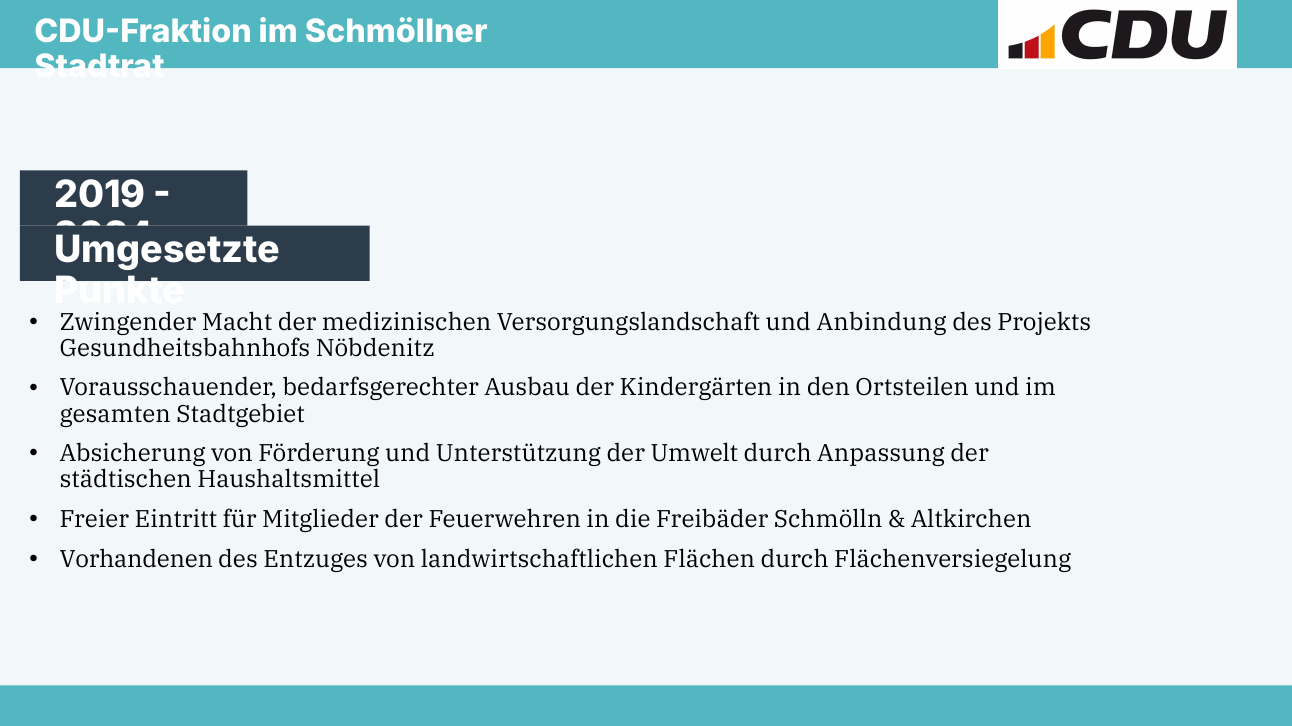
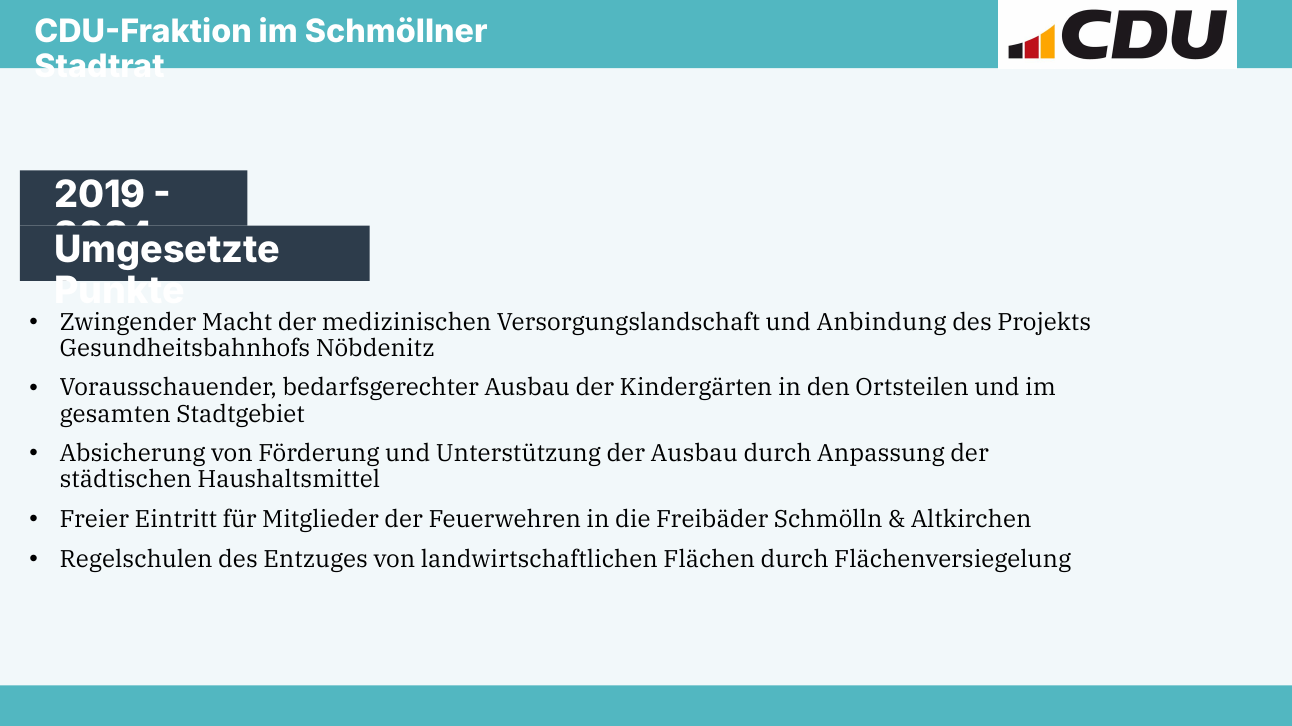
der Umwelt: Umwelt -> Ausbau (694, 454)
Vorhandenen: Vorhandenen -> Regelschulen (136, 560)
